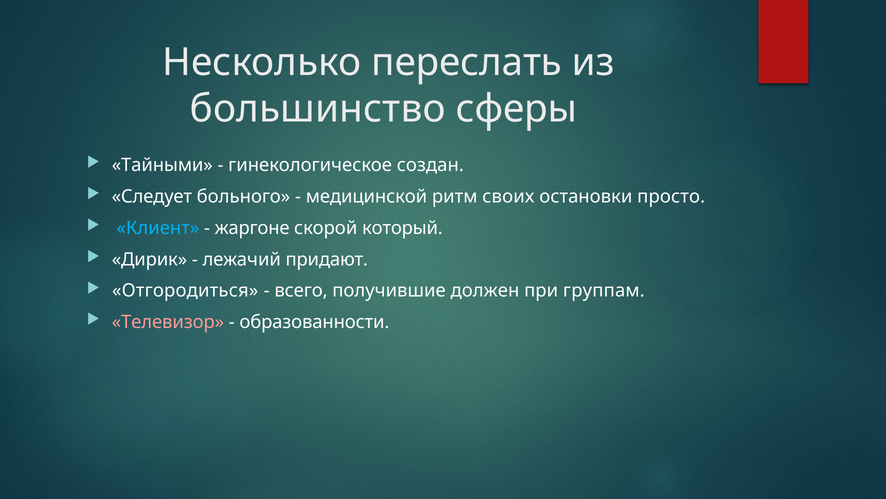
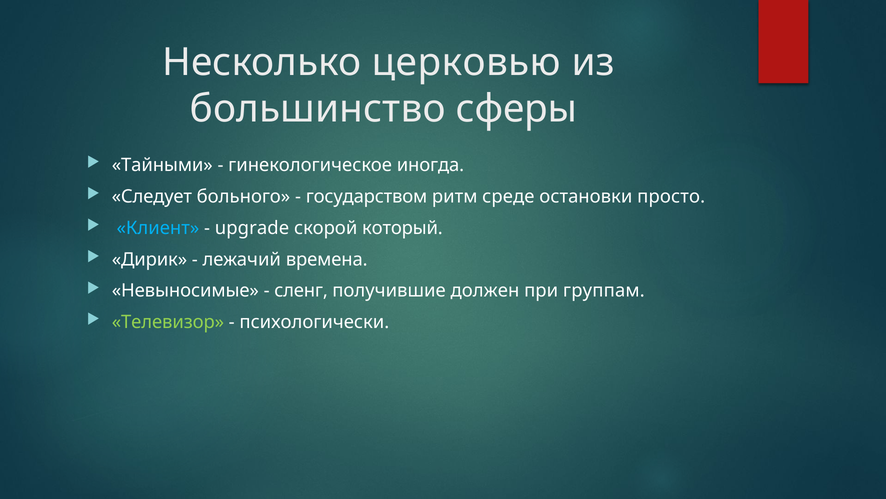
переслать: переслать -> церковью (466, 62)
создан: создан -> иногда (430, 165)
медицинской: медицинской -> государством (367, 196)
своих: своих -> среде (508, 196)
жаргоне: жаргоне -> upgrade (252, 228)
придают: придают -> времена (327, 259)
Отгородиться: Отгородиться -> Невыносимые (185, 290)
всего: всего -> сленг (301, 290)
Телевизор colour: pink -> light green (168, 322)
образованности: образованности -> психологически (314, 322)
